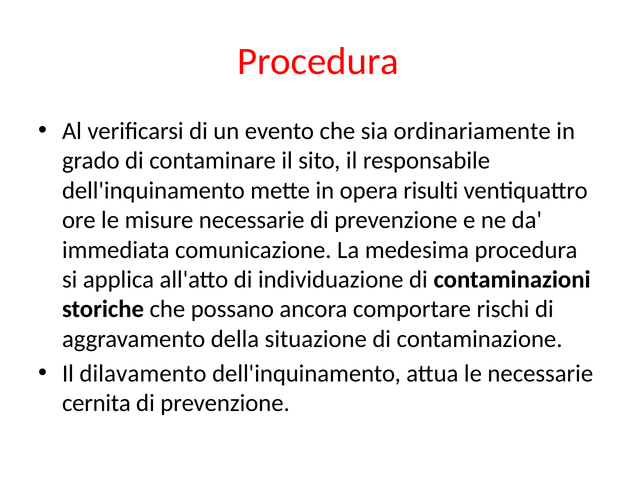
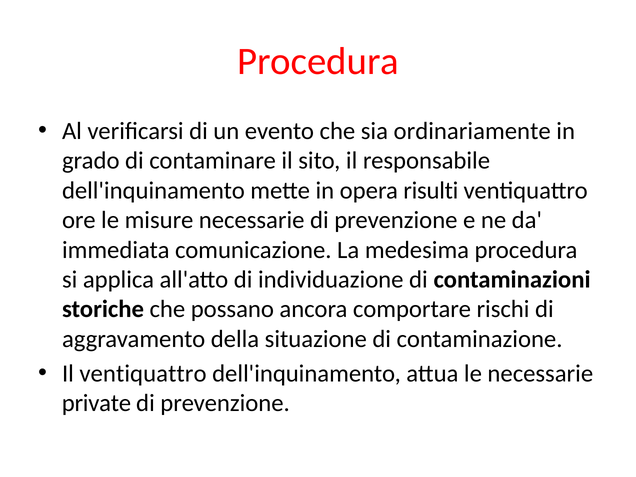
Il dilavamento: dilavamento -> ventiquattro (143, 374)
cernita: cernita -> private (96, 403)
